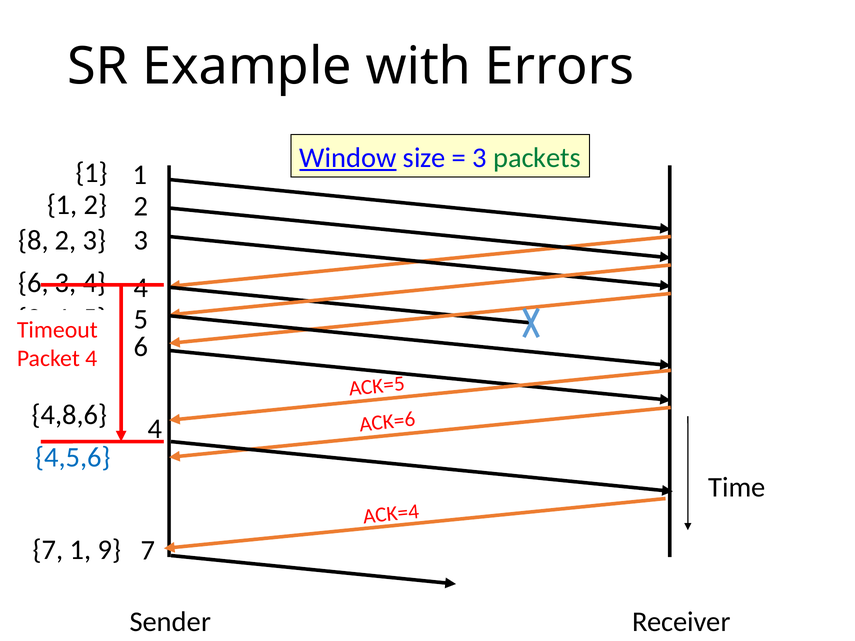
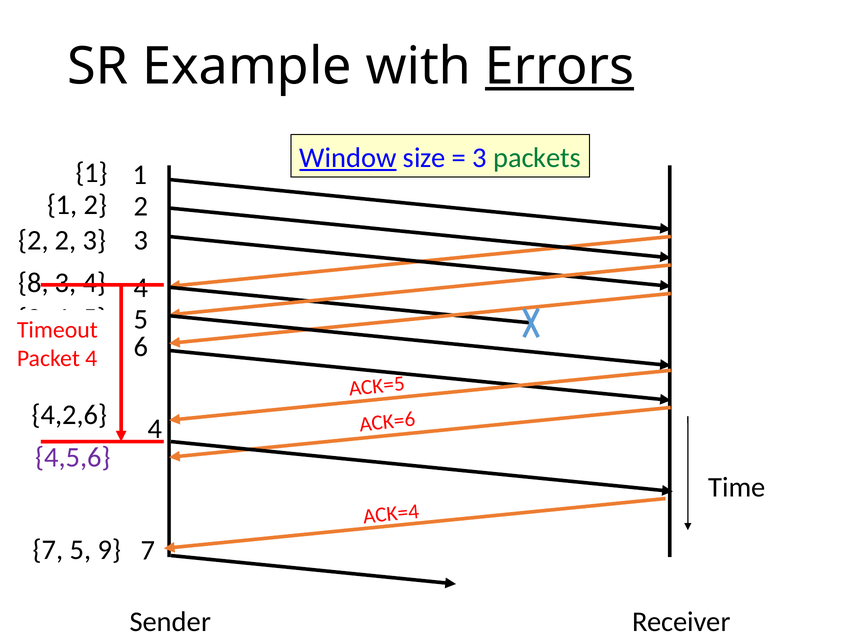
Errors underline: none -> present (560, 66)
8: 8 -> 2 (33, 241)
6: 6 -> 8 (33, 283)
4,8,6: 4,8,6 -> 4,2,6 (69, 415)
4,5,6 colour: blue -> purple (73, 458)
7 1: 1 -> 5 (81, 550)
